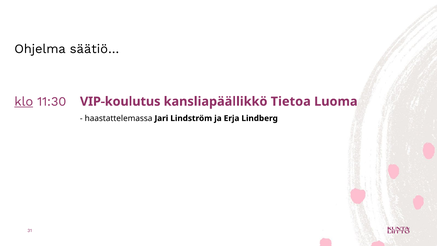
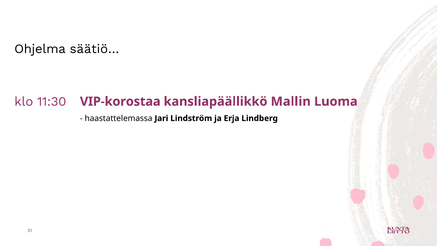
klo underline: present -> none (24, 101)
VIP-koulutus: VIP-koulutus -> VIP-korostaa (120, 101)
Tietoa: Tietoa -> Mallin (291, 101)
